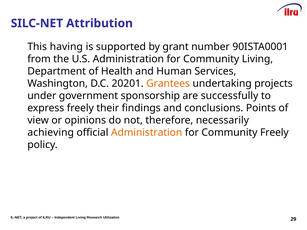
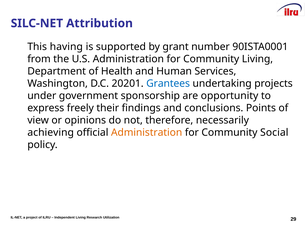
Grantees colour: orange -> blue (168, 84)
successfully: successfully -> opportunity (230, 96)
Community Freely: Freely -> Social (274, 133)
